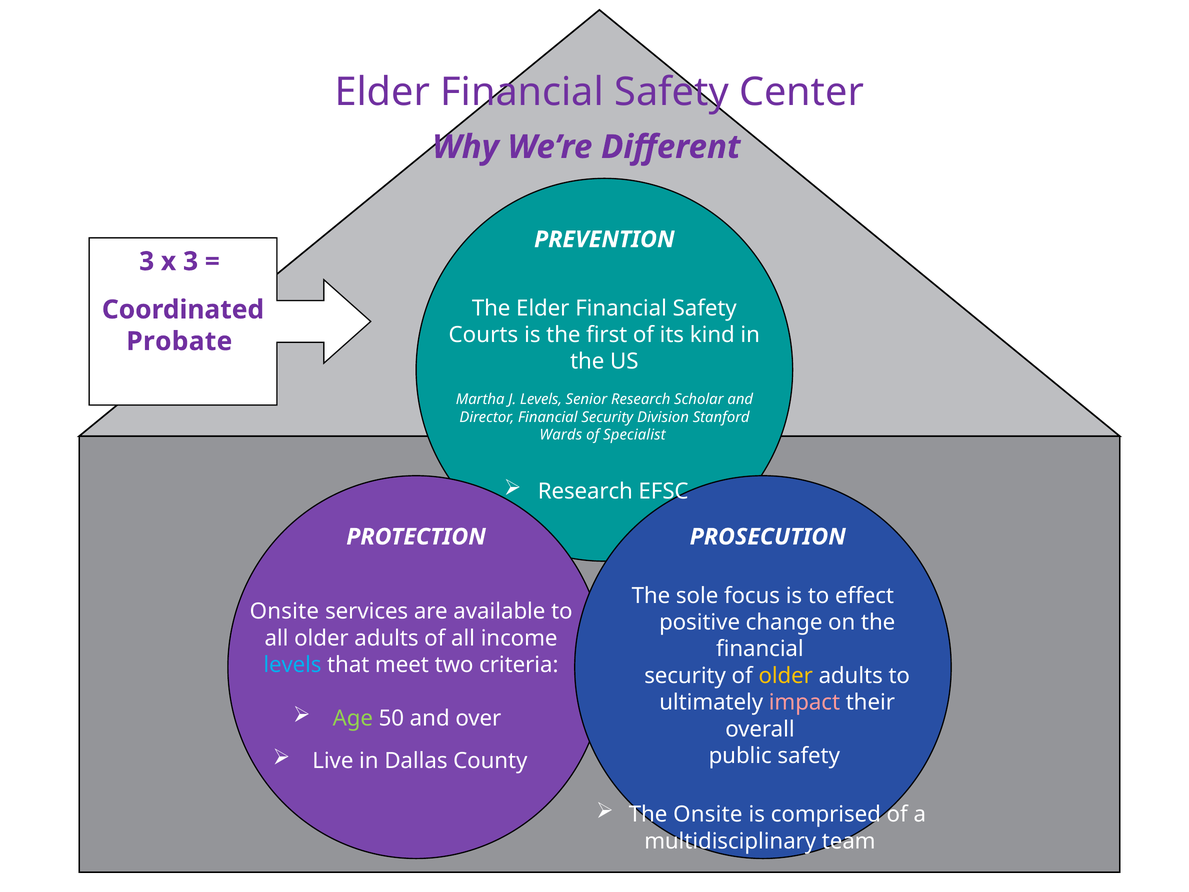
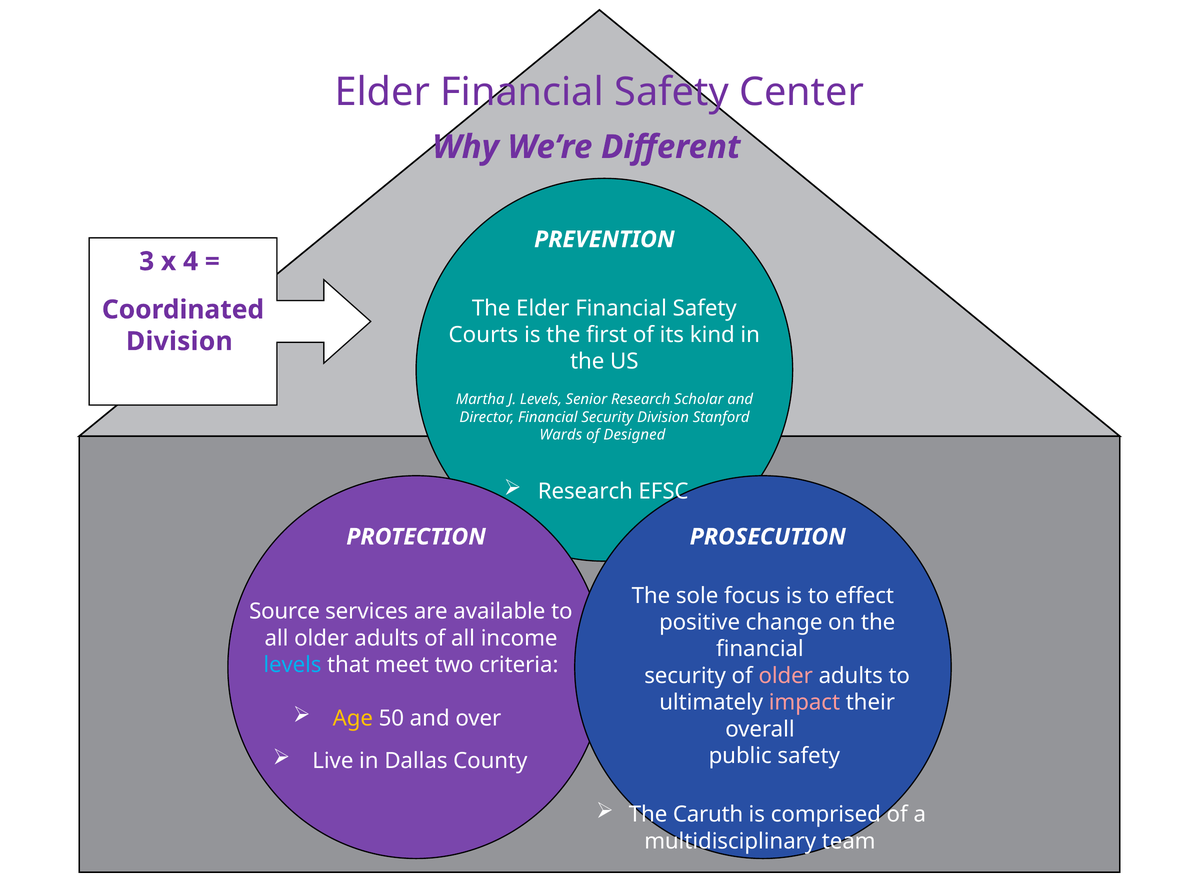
x 3: 3 -> 4 (191, 261)
Probate: Probate -> Division (179, 341)
Specialist: Specialist -> Designed (634, 435)
Onsite: Onsite -> Source (285, 611)
older colour: yellow -> pink (786, 676)
Age colour: light green -> yellow (353, 718)
The Onsite: Onsite -> Caruth (708, 814)
